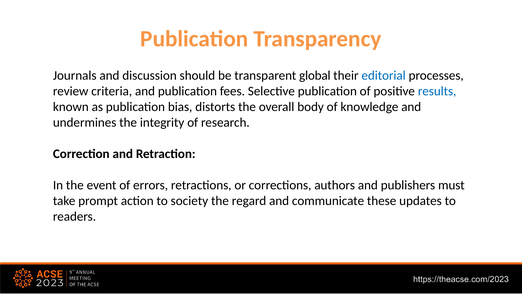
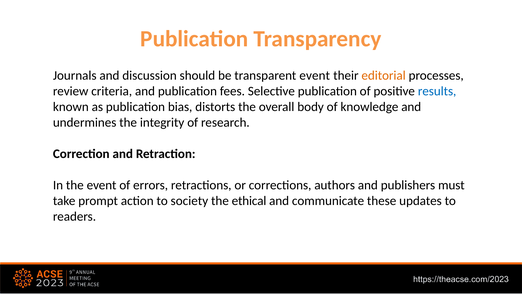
transparent global: global -> event (315, 75)
editorial colour: blue -> orange (384, 75)
regard: regard -> ethical (249, 201)
